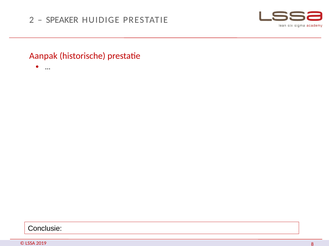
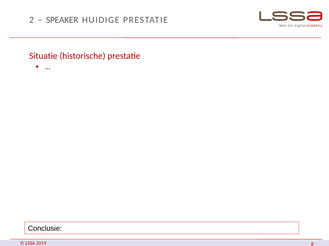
Aanpak: Aanpak -> Situatie (43, 56)
